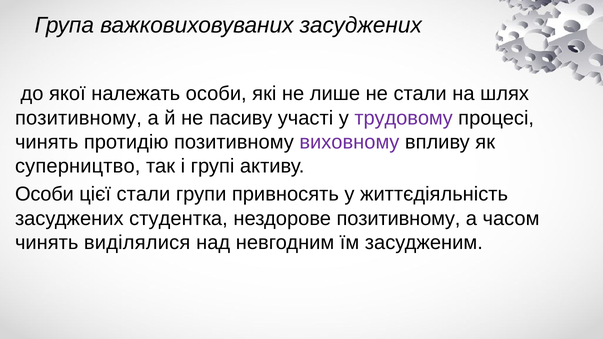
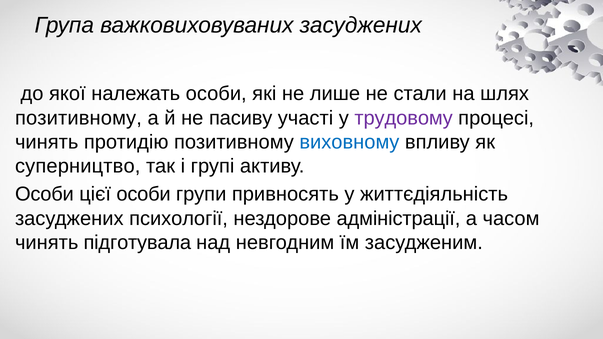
виховному colour: purple -> blue (349, 142)
цієї стали: стали -> особи (144, 194)
студентка: студентка -> психології (179, 219)
нездорове позитивному: позитивному -> адміністрації (398, 219)
виділялися: виділялися -> підготувала (137, 243)
